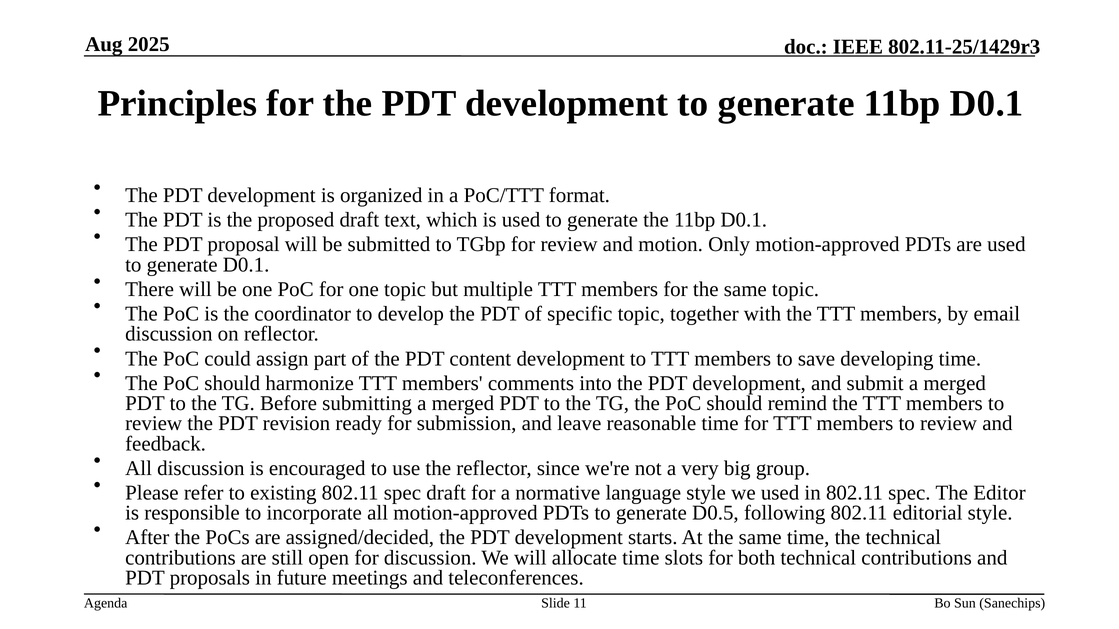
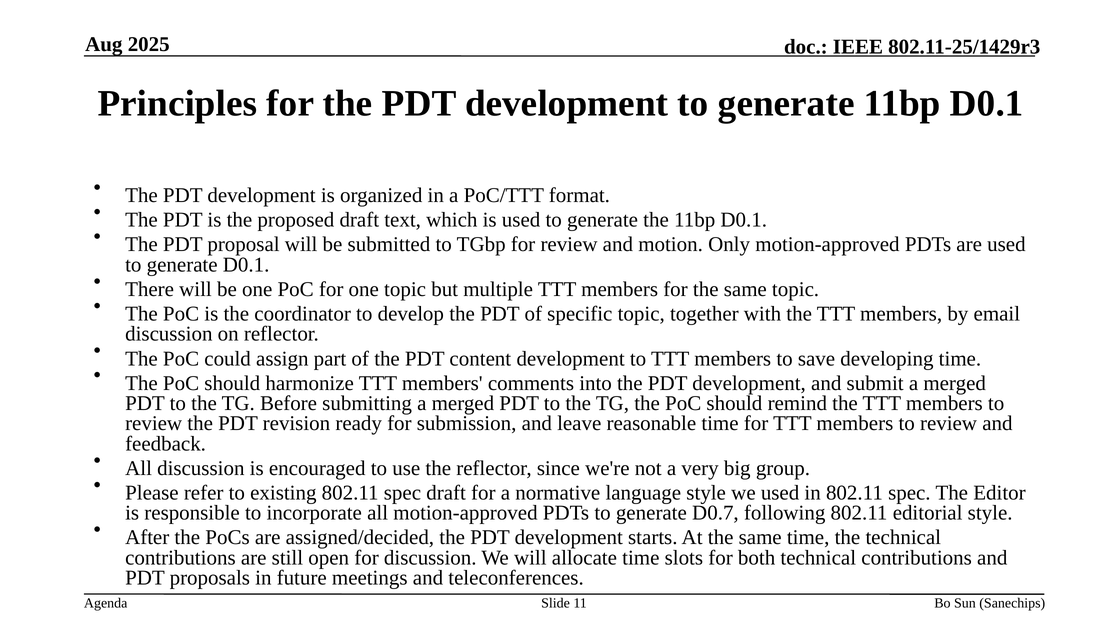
D0.5: D0.5 -> D0.7 (715, 513)
